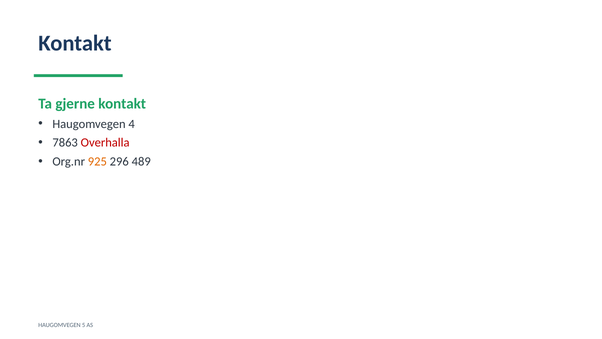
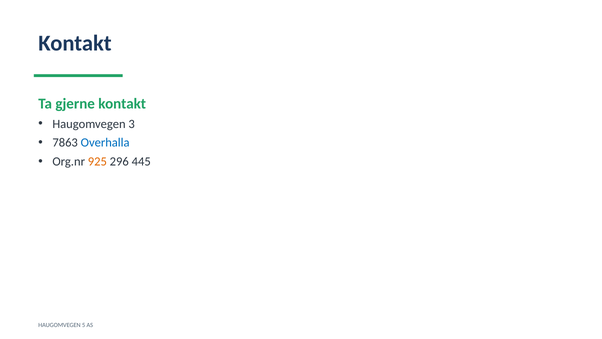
4: 4 -> 3 (132, 124)
Overhalla colour: red -> blue (105, 143)
489: 489 -> 445 (141, 161)
